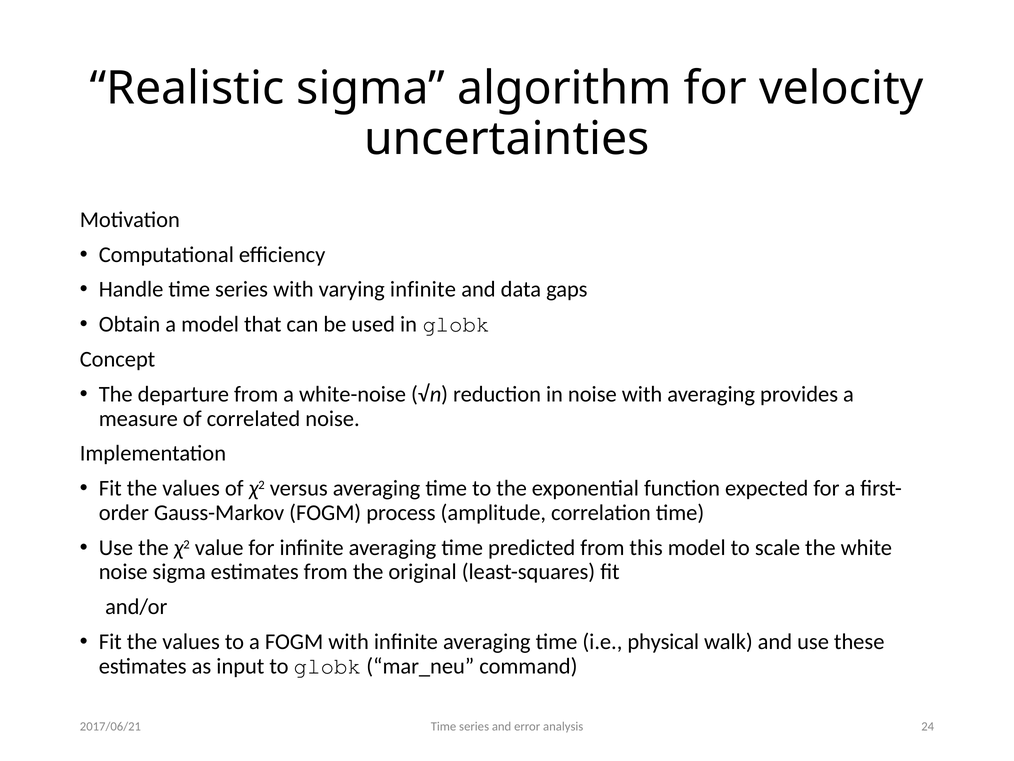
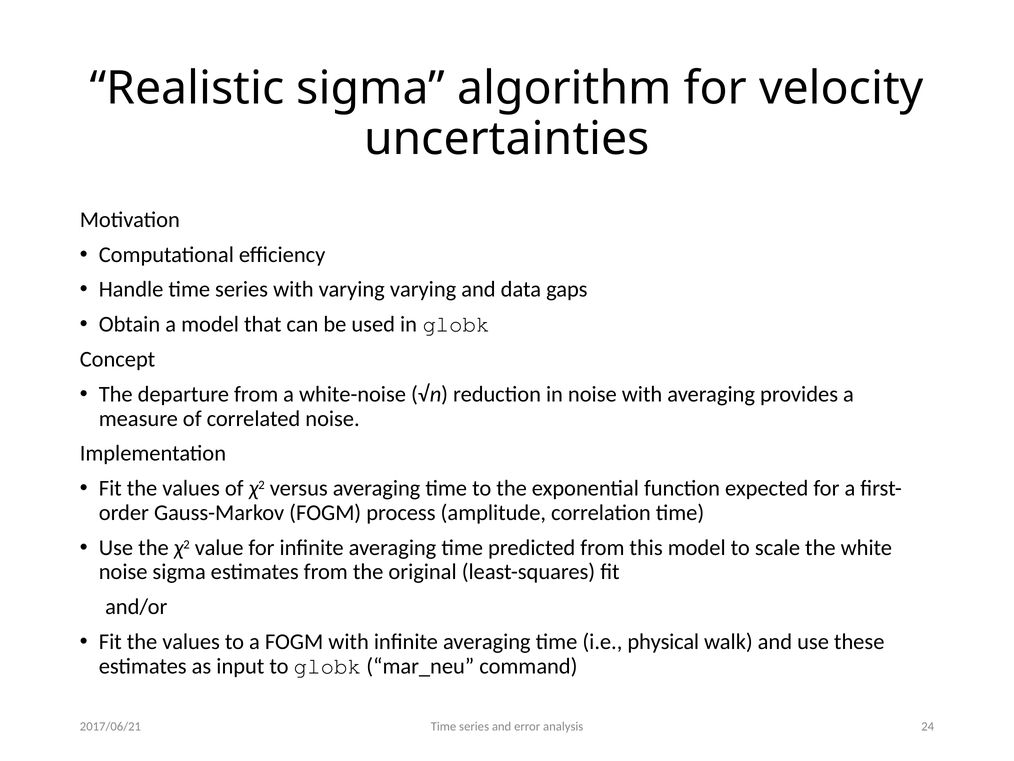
varying infinite: infinite -> varying (423, 289)
